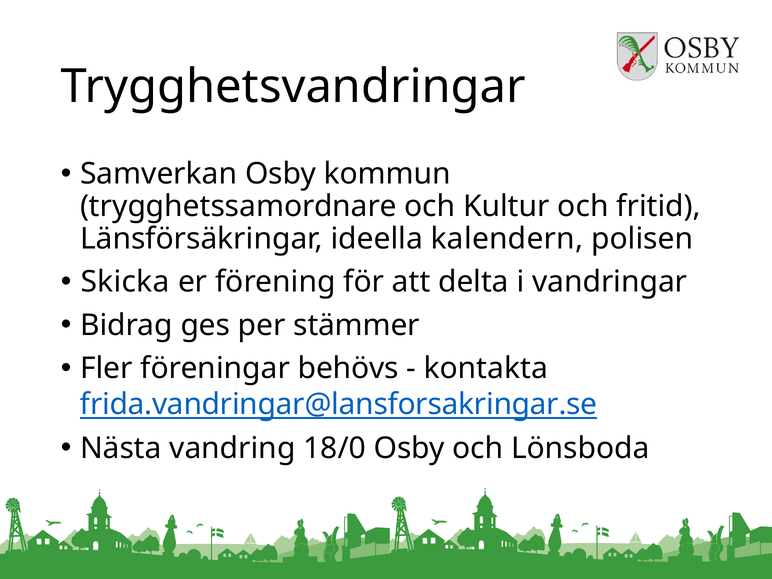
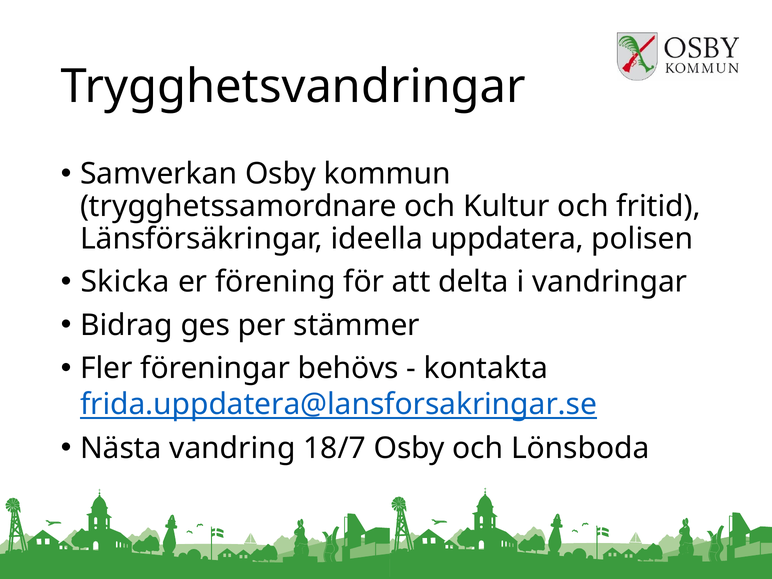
kalendern: kalendern -> uppdatera (507, 239)
frida.vandringar@lansforsakringar.se: frida.vandringar@lansforsakringar.se -> frida.uppdatera@lansforsakringar.se (339, 404)
18/0: 18/0 -> 18/7 (335, 448)
